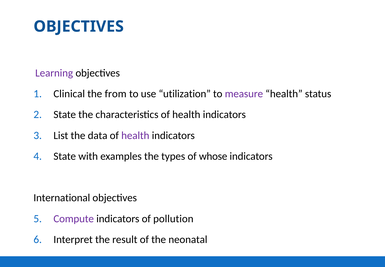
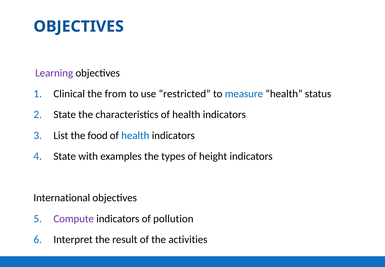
utilization: utilization -> restricted (185, 94)
measure colour: purple -> blue (244, 94)
data: data -> food (98, 135)
health colour: purple -> blue (135, 135)
whose: whose -> height (213, 156)
neonatal: neonatal -> activities (188, 239)
